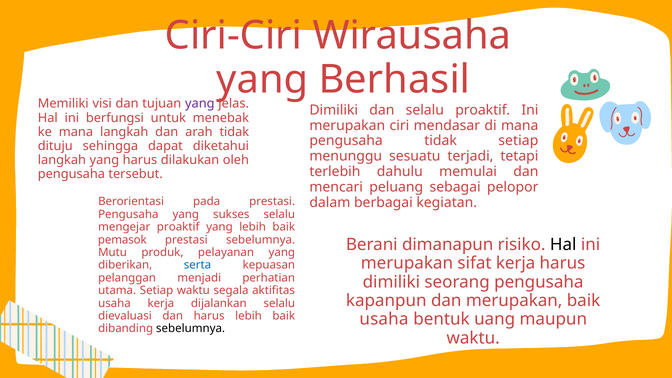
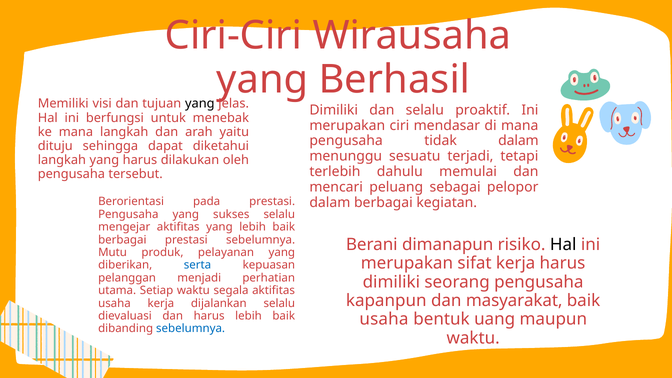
yang colour: purple -> black (200, 104)
arah tidak: tidak -> yaitu (234, 132)
tidak setiap: setiap -> dalam (518, 141)
mengejar proaktif: proaktif -> aktifitas (178, 227)
pemasok: pemasok -> berbagai (122, 240)
dan merupakan: merupakan -> masyarakat (514, 301)
sebelumnya colour: black -> blue (191, 329)
